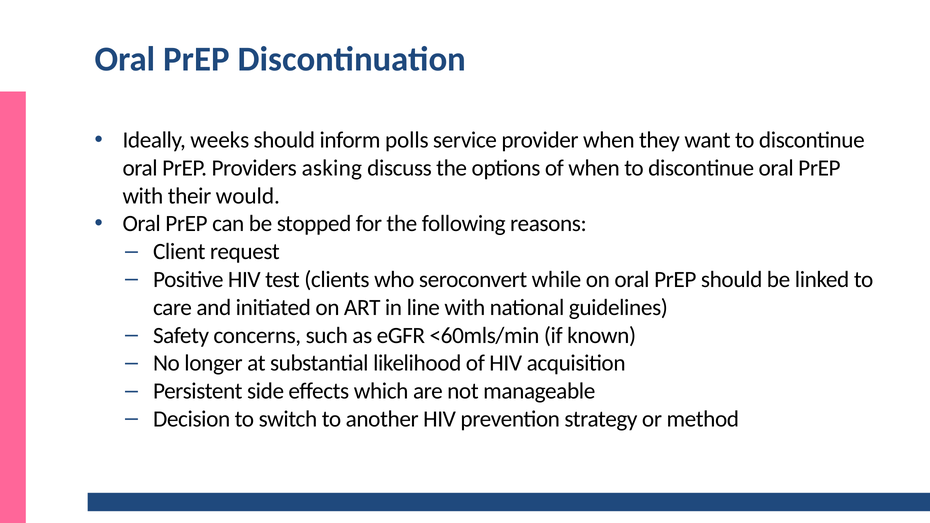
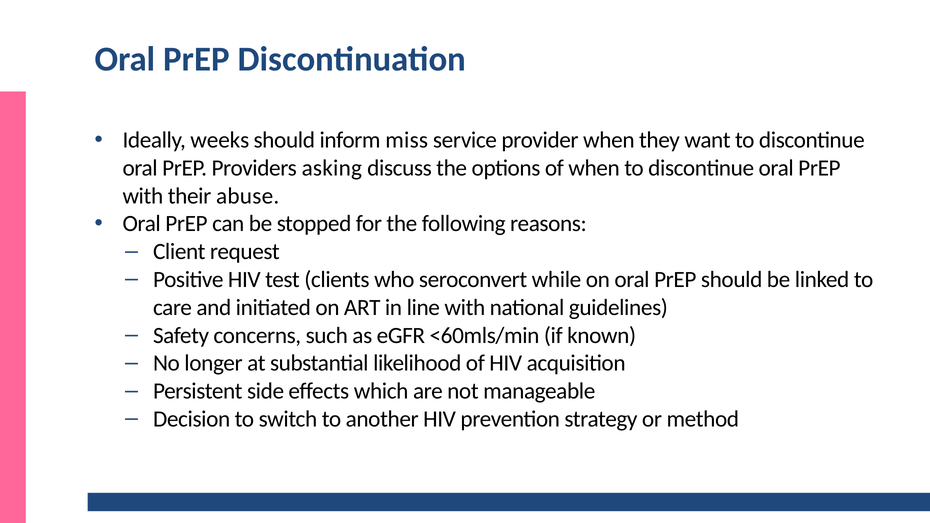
polls: polls -> miss (407, 140)
would: would -> abuse (248, 196)
